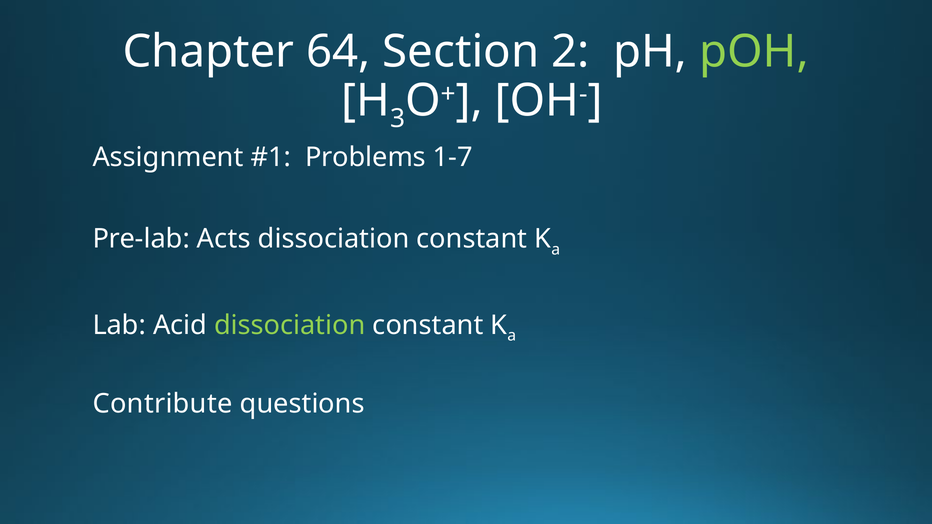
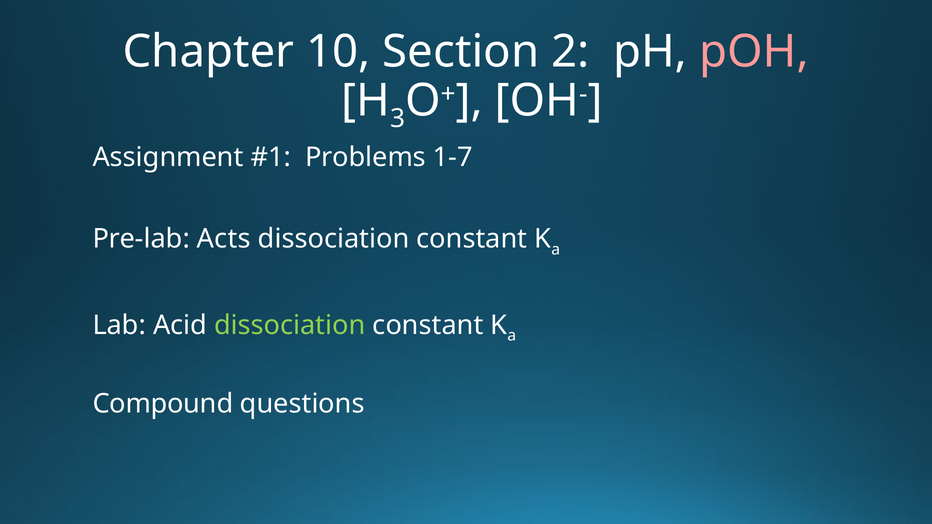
64: 64 -> 10 (338, 52)
pOH colour: light green -> pink (754, 52)
Contribute: Contribute -> Compound (163, 404)
